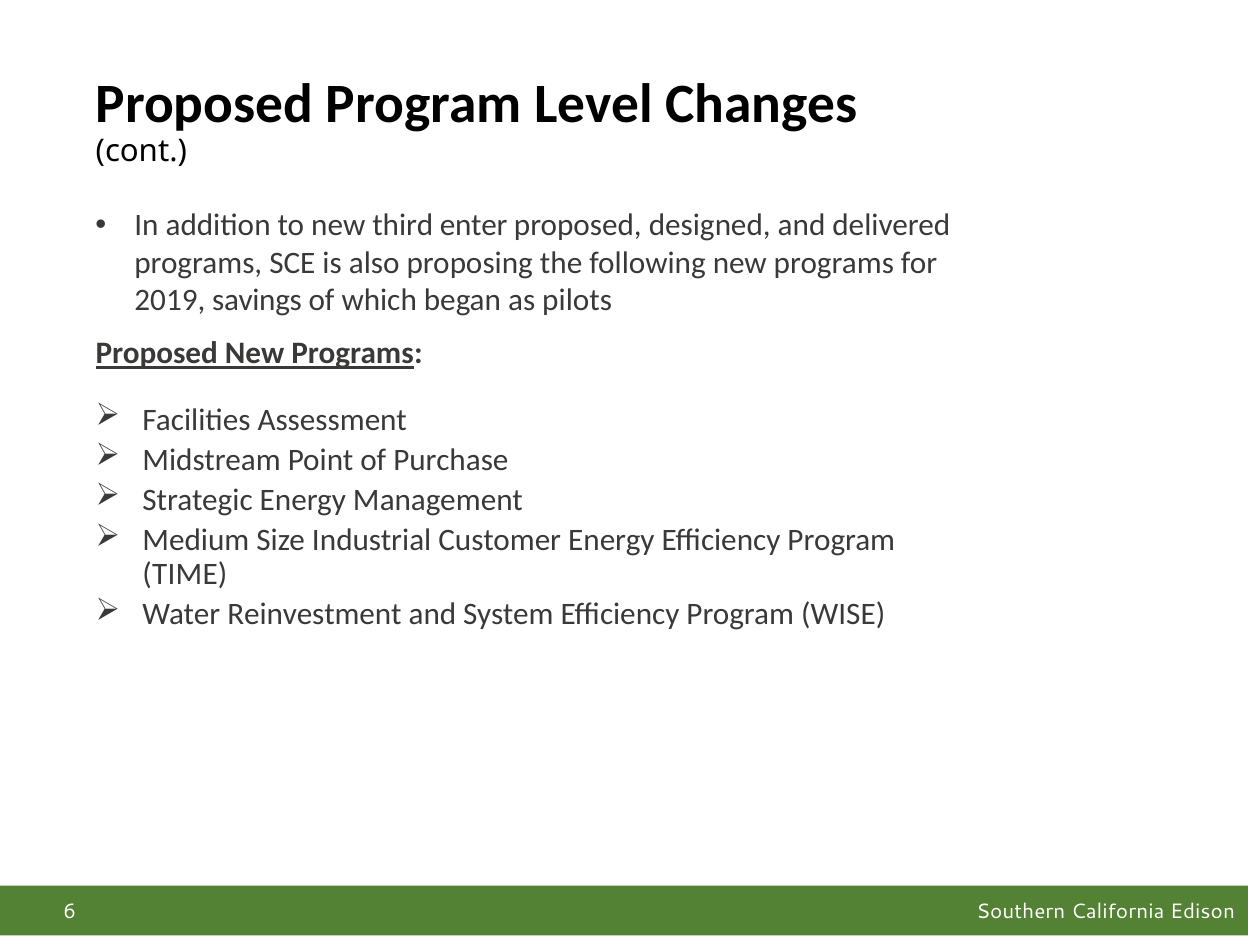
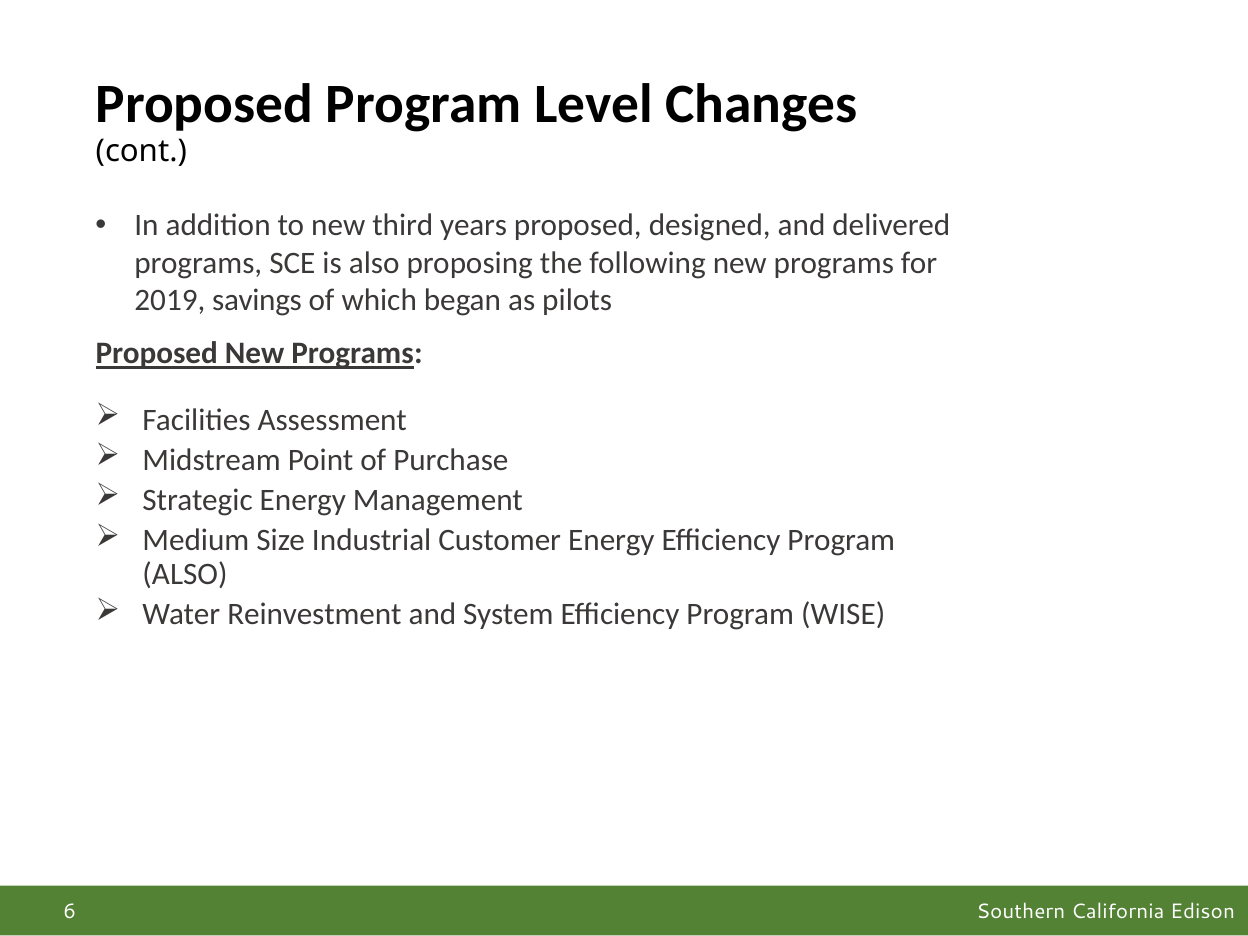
enter: enter -> years (474, 225)
TIME: TIME -> ALSO (185, 574)
